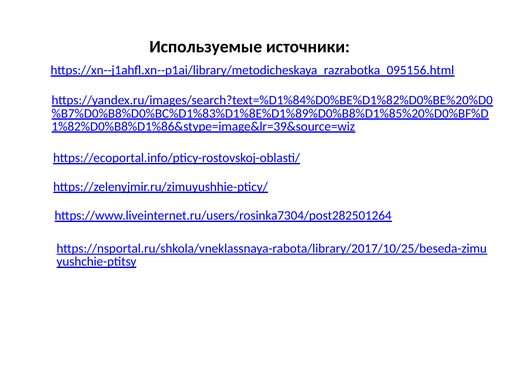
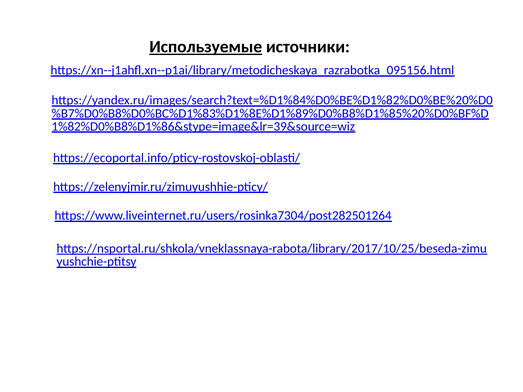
Используемые underline: none -> present (206, 47)
